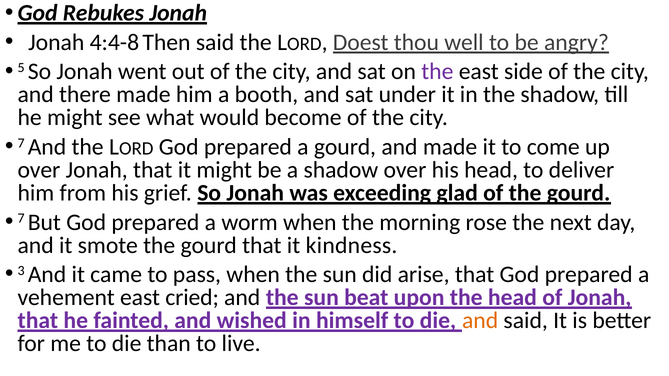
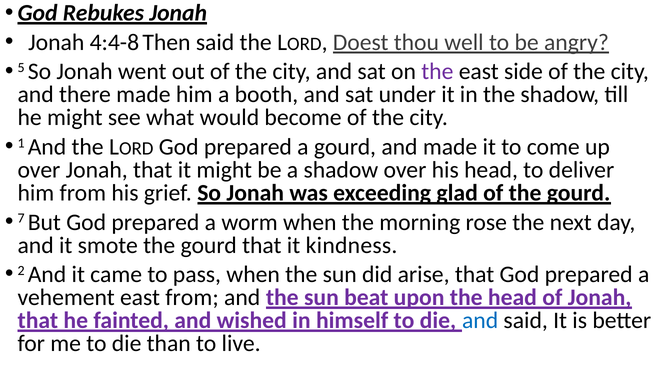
7: 7 -> 1 (21, 143)
3: 3 -> 2 (21, 271)
east cried: cried -> from (192, 298)
and colour: orange -> blue (480, 321)
